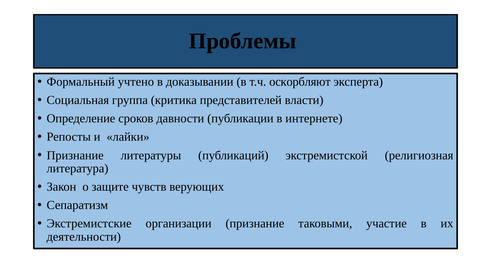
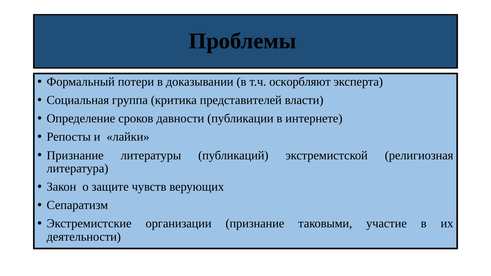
учтено: учтено -> потери (136, 82)
